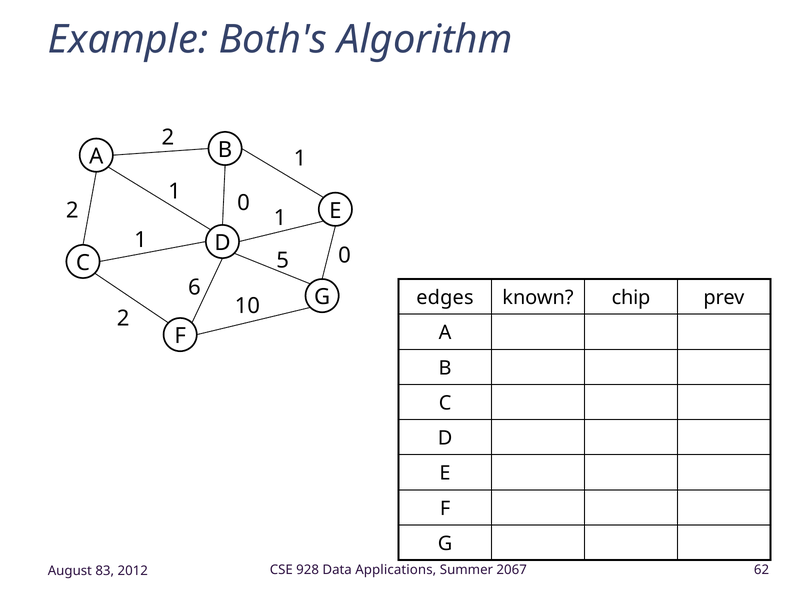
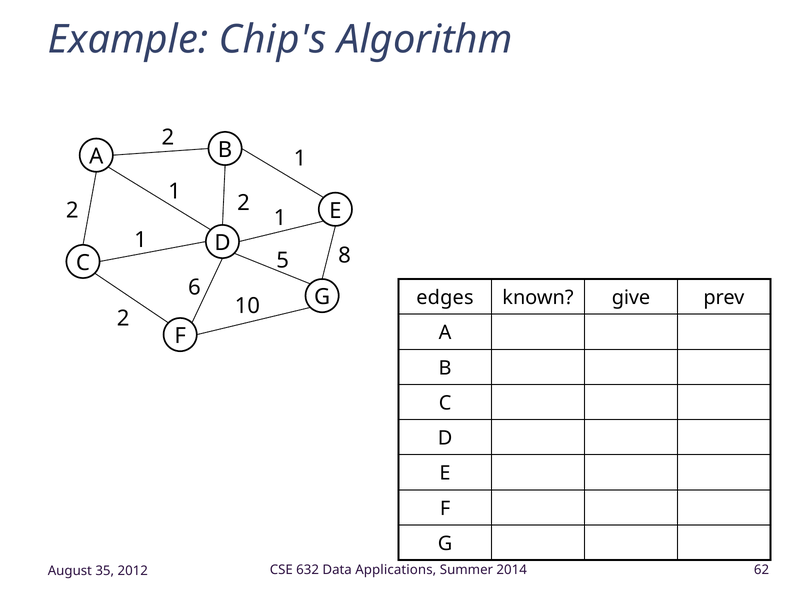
Both's: Both's -> Chip's (273, 40)
2 0: 0 -> 2 (244, 203)
5 0: 0 -> 8 (344, 255)
chip: chip -> give (631, 298)
928: 928 -> 632 (308, 570)
2067: 2067 -> 2014 (512, 570)
83: 83 -> 35 (105, 571)
